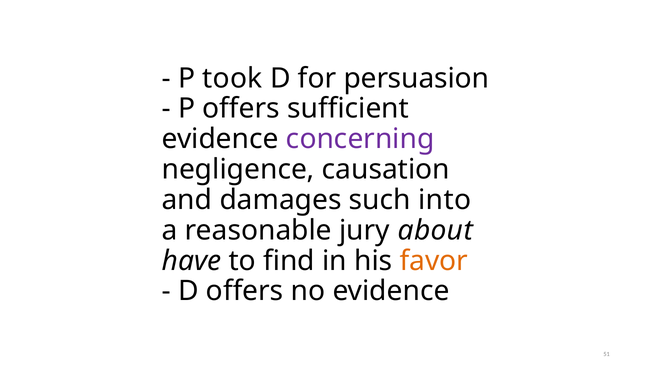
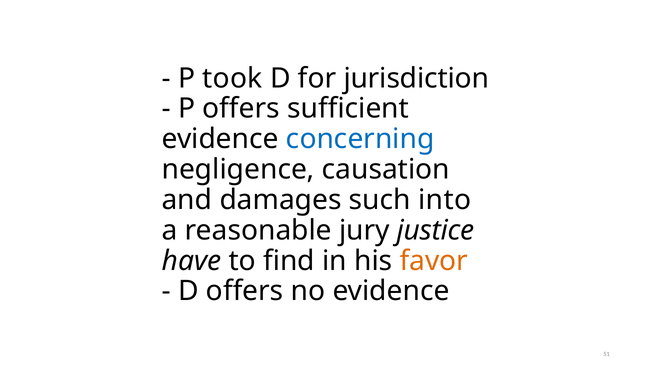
persuasion: persuasion -> jurisdiction (416, 78)
concerning colour: purple -> blue (360, 139)
about: about -> justice (436, 231)
